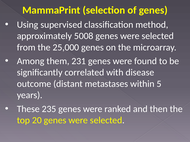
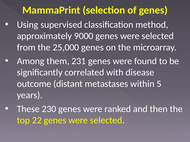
5008: 5008 -> 9000 (84, 36)
235: 235 -> 230 (49, 109)
20: 20 -> 22 (37, 121)
